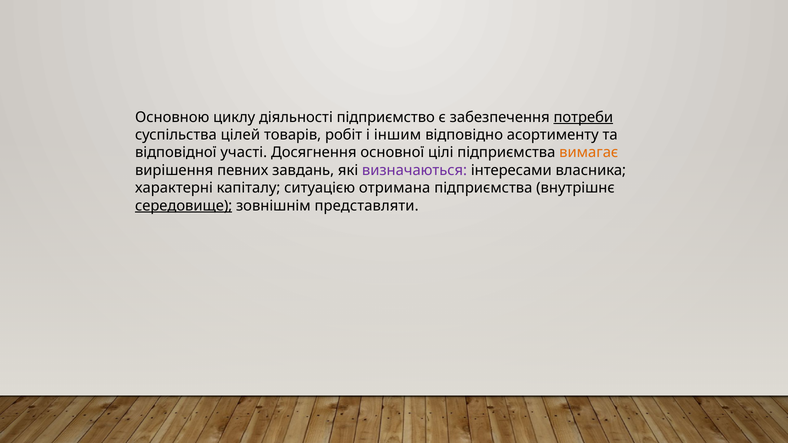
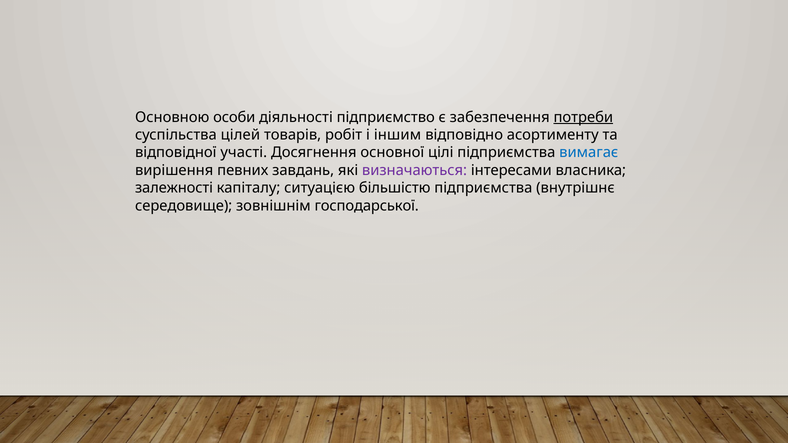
циклу: циклу -> особи (234, 117)
вимагає colour: orange -> blue (589, 153)
характерні: характерні -> залежності (174, 188)
отримана: отримана -> більшістю (395, 188)
середовище underline: present -> none (184, 206)
представляти: представляти -> господарської (367, 206)
